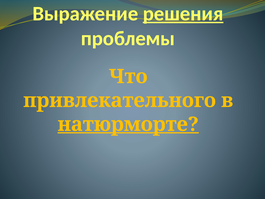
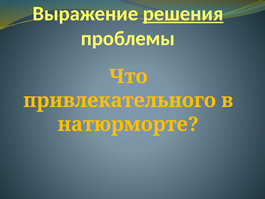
натюрморте underline: present -> none (128, 124)
